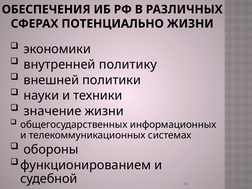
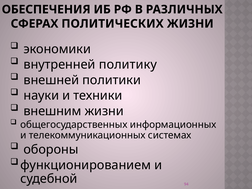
ПОТЕНЦИАЛЬНО: ПОТЕНЦИАЛЬНО -> ПОЛИТИЧЕСКИХ (113, 24)
значение: значение -> внешним (52, 111)
